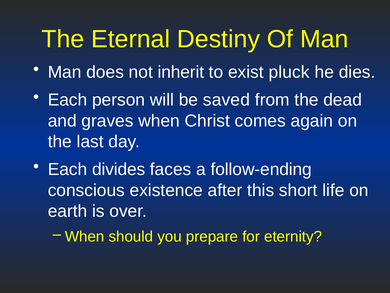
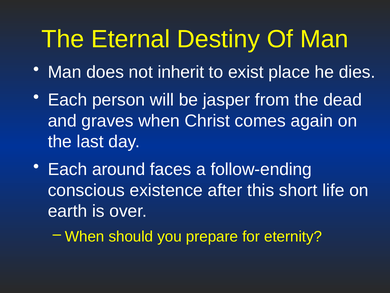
pluck: pluck -> place (289, 72)
saved: saved -> jasper (227, 100)
divides: divides -> around (119, 169)
